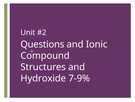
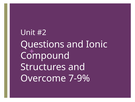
Hydroxide: Hydroxide -> Overcome (43, 78)
